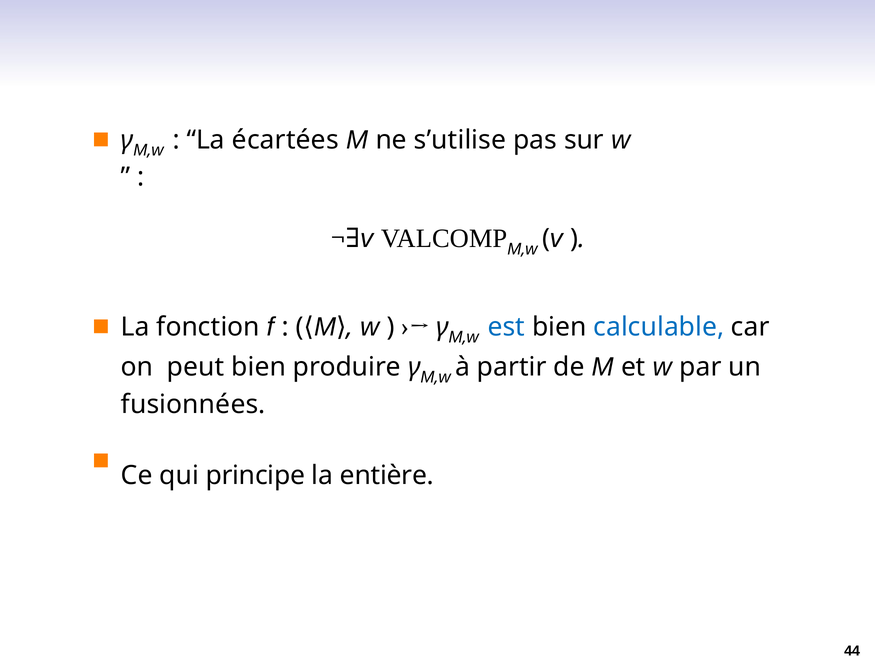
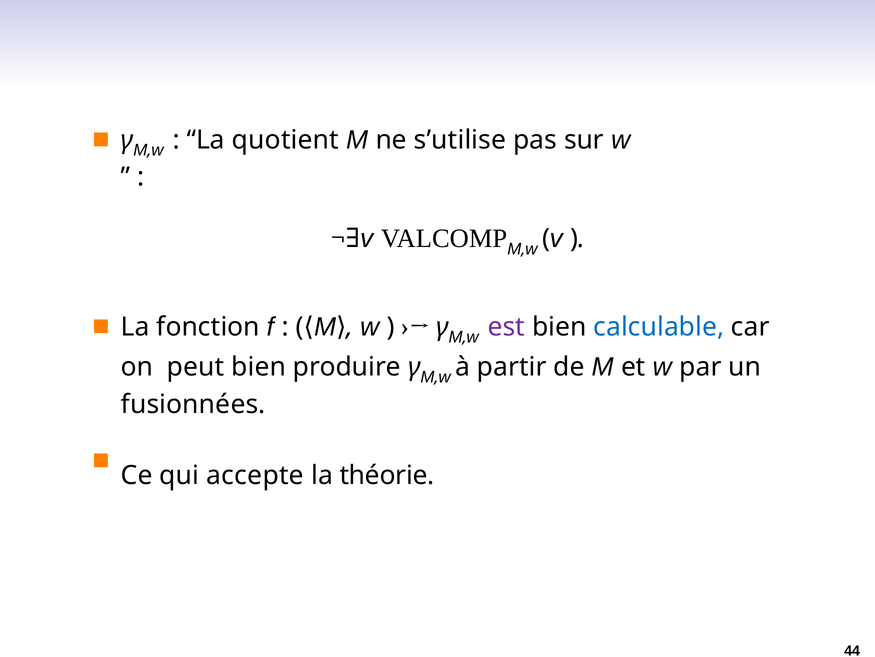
écartées: écartées -> quotient (285, 140)
est colour: blue -> purple (506, 327)
principe: principe -> accepte (255, 475)
entière: entière -> théorie (387, 475)
